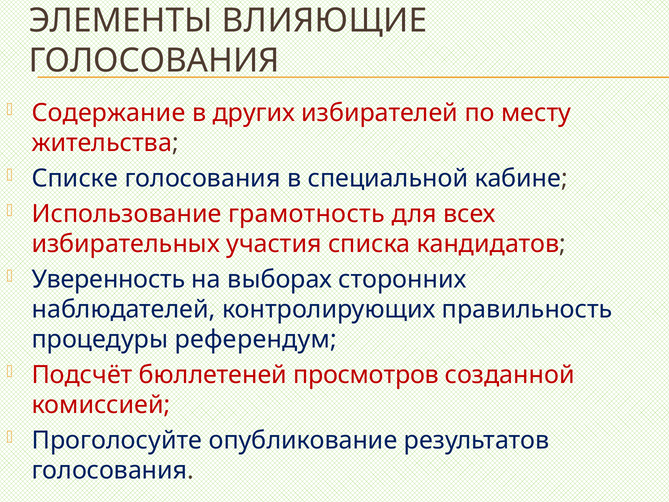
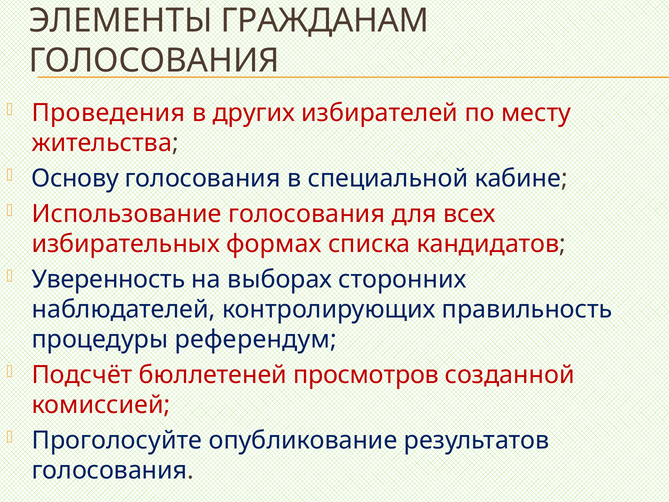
ВЛИЯЮЩИЕ: ВЛИЯЮЩИЕ -> ГРАЖДАНАМ (325, 21)
Содержание: Содержание -> Проведения (108, 113)
Списке: Списке -> Основу (75, 178)
Использование грамотность: грамотность -> голосования (307, 214)
участия: участия -> формах (274, 244)
